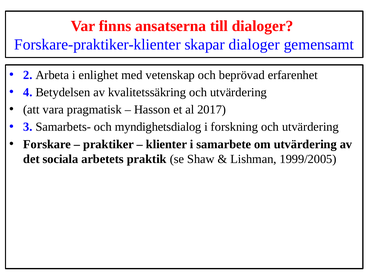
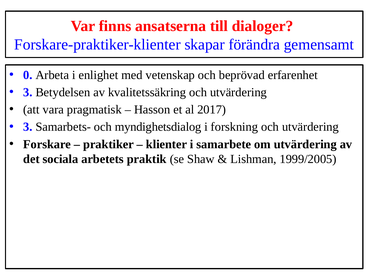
skapar dialoger: dialoger -> förändra (254, 45)
2: 2 -> 0 (28, 75)
4: 4 -> 3 (28, 92)
